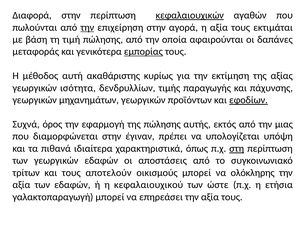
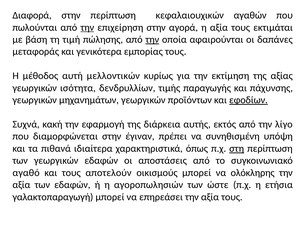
κεφαλαιουχικών underline: present -> none (190, 15)
την underline: none -> present (152, 40)
εμπορίας underline: present -> none (143, 52)
ακαθάριστης: ακαθάριστης -> μελλοντικών (113, 76)
όρος: όρος -> κακή (52, 124)
της πώλησης: πώλησης -> διάρκεια (162, 124)
μιας: μιας -> λίγο (284, 124)
υπολογίζεται: υπολογίζεται -> συνηθισμένη (233, 137)
τρίτων: τρίτων -> αγαθό (26, 173)
κεφαλαιουχικού: κεφαλαιουχικού -> αγοροπωλησιών (149, 185)
